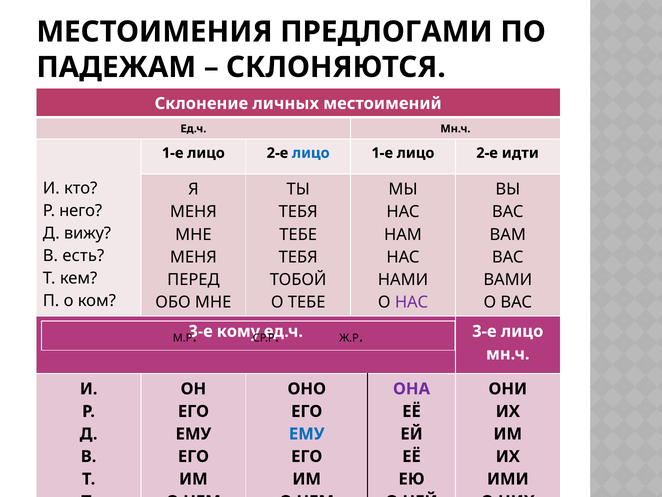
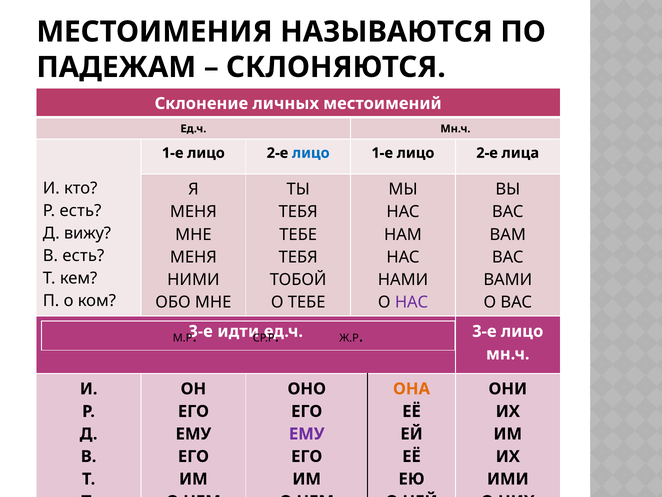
ПРЕДЛОГАМИ: ПРЕДЛОГАМИ -> НАЗЫВАЮТСЯ (387, 32)
идти: идти -> лица (520, 153)
Р него: него -> есть (80, 211)
ПЕРЕД: ПЕРЕД -> НИМИ (193, 279)
кому: кому -> идти (238, 331)
ОНА colour: purple -> orange (412, 388)
ЕМУ colour: blue -> purple (307, 434)
